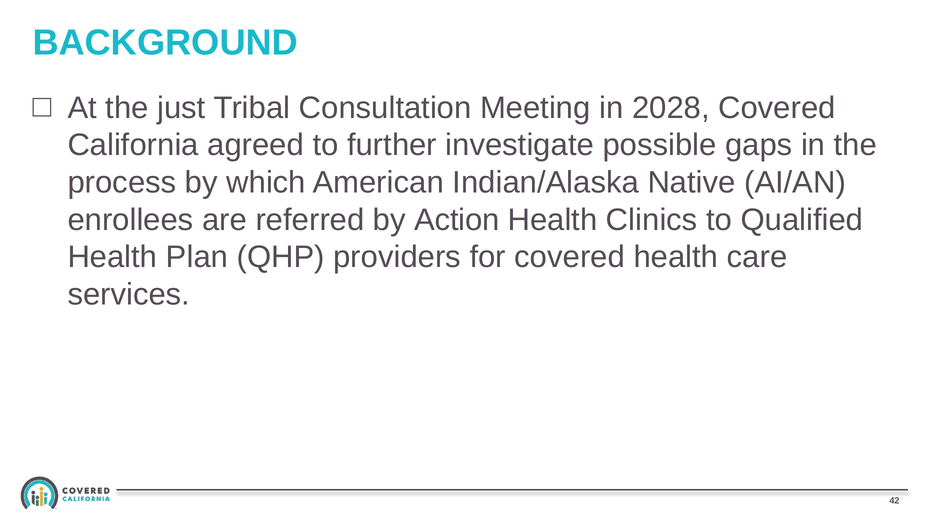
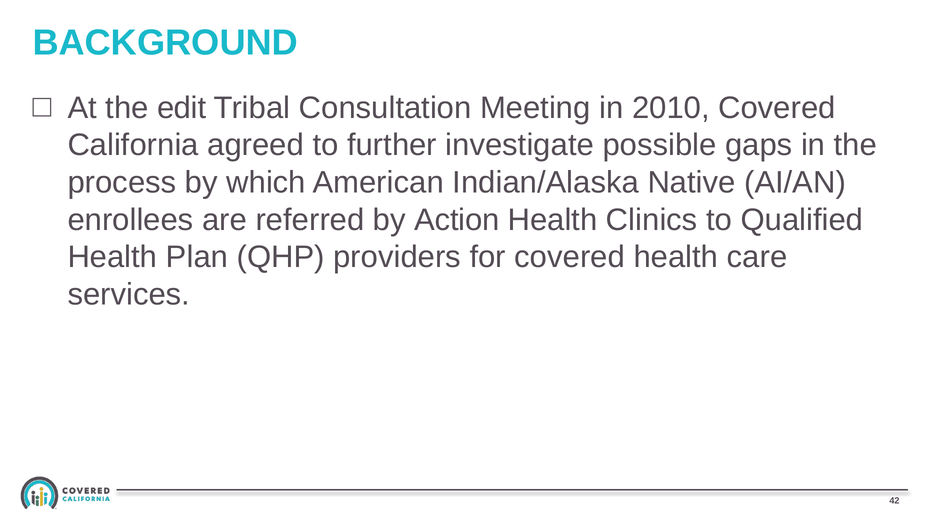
just: just -> edit (182, 108)
2028: 2028 -> 2010 (671, 108)
